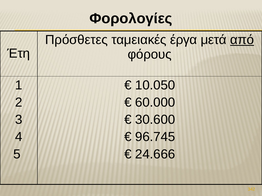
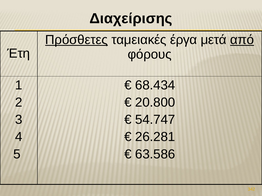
Φορολογίες: Φορολογίες -> Διαχείρισης (131, 18)
Πρόσθετες underline: none -> present (76, 40)
10.050: 10.050 -> 68.434 (155, 85)
60.000: 60.000 -> 20.800 (155, 103)
30.600: 30.600 -> 54.747 (155, 120)
96.745: 96.745 -> 26.281 (155, 137)
24.666: 24.666 -> 63.586 (155, 154)
